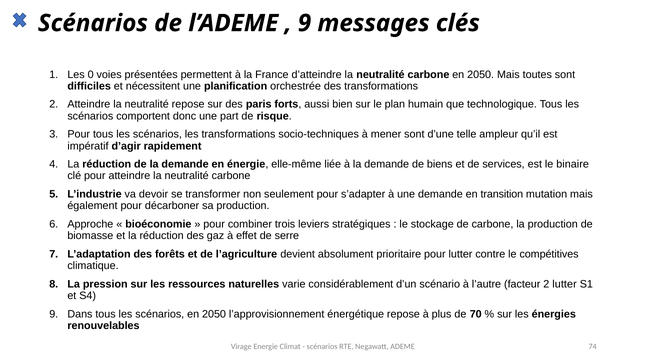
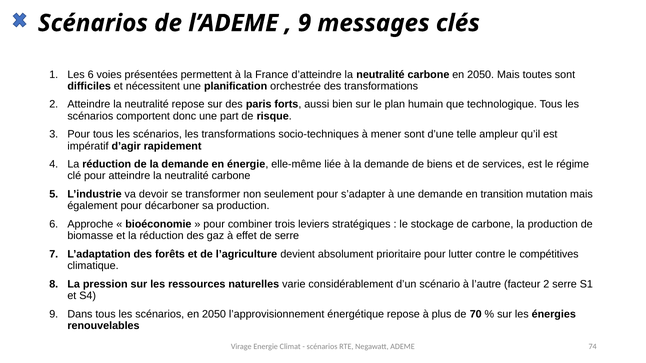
Les 0: 0 -> 6 (91, 75)
binaire: binaire -> régime (573, 164)
2 lutter: lutter -> serre (565, 284)
